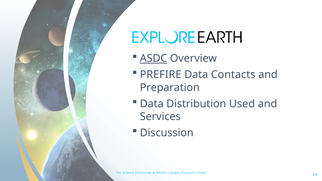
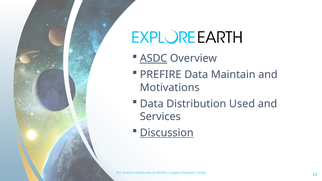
Contacts: Contacts -> Maintain (233, 75)
Preparation: Preparation -> Motivations (170, 88)
Discussion underline: none -> present (167, 133)
